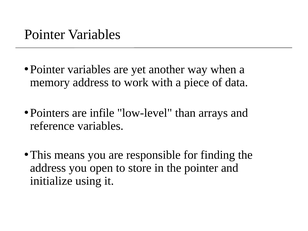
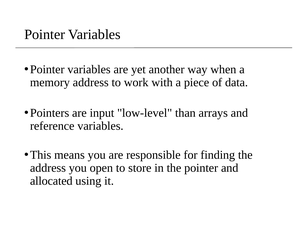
infile: infile -> input (102, 113)
initialize: initialize -> allocated (51, 181)
